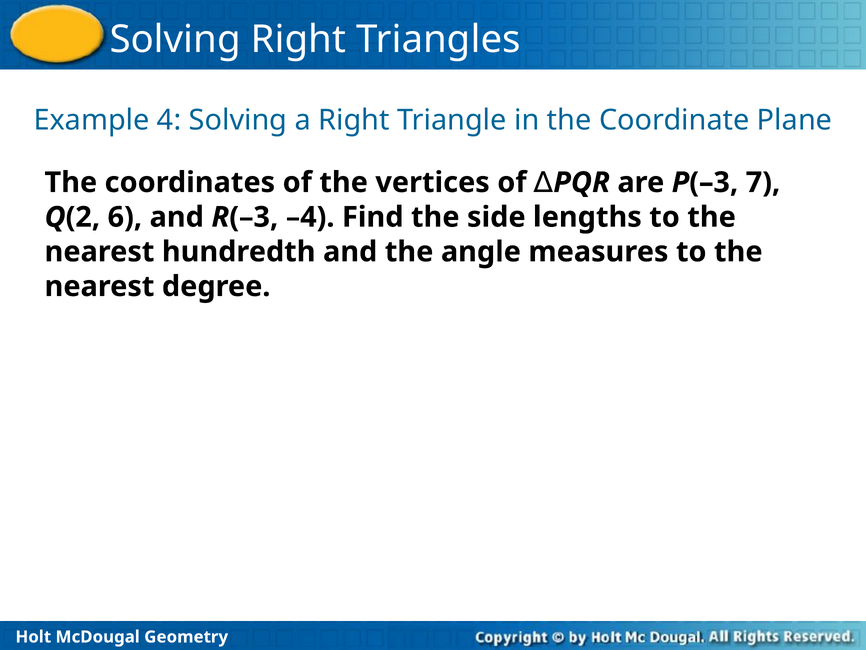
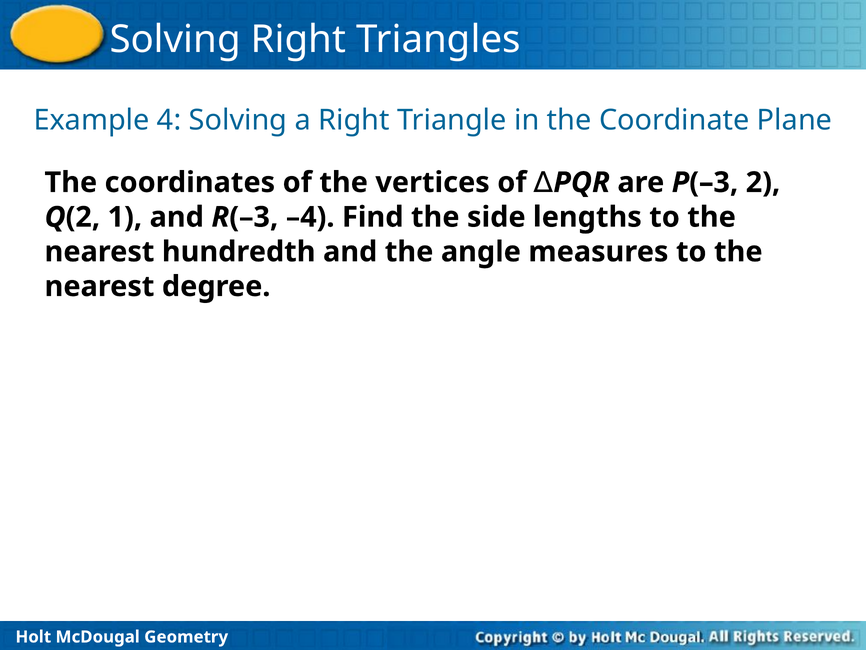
7: 7 -> 2 (763, 182)
6: 6 -> 1 (125, 217)
